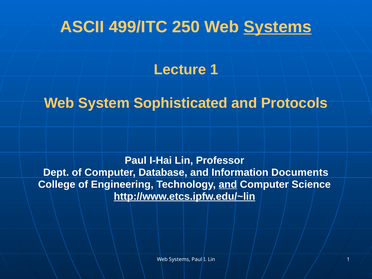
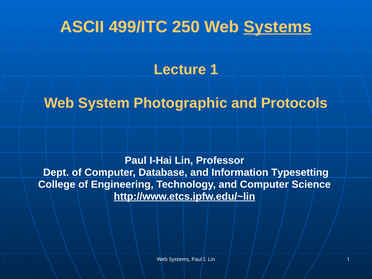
Sophisticated: Sophisticated -> Photographic (181, 103)
Documents: Documents -> Typesetting (300, 172)
and underline: present -> none (228, 184)
